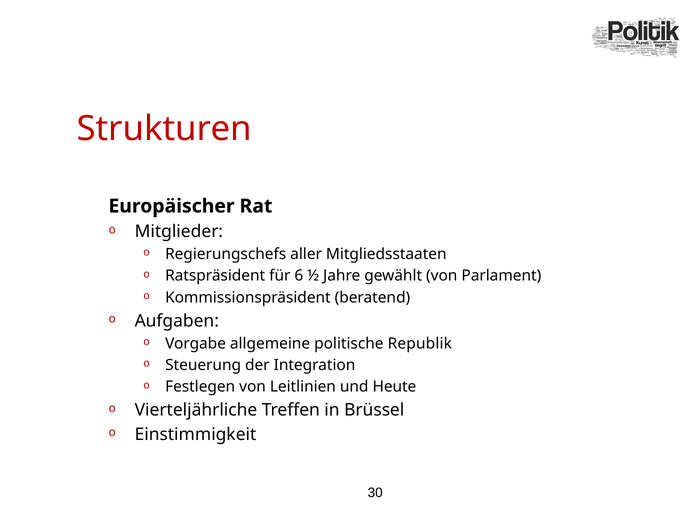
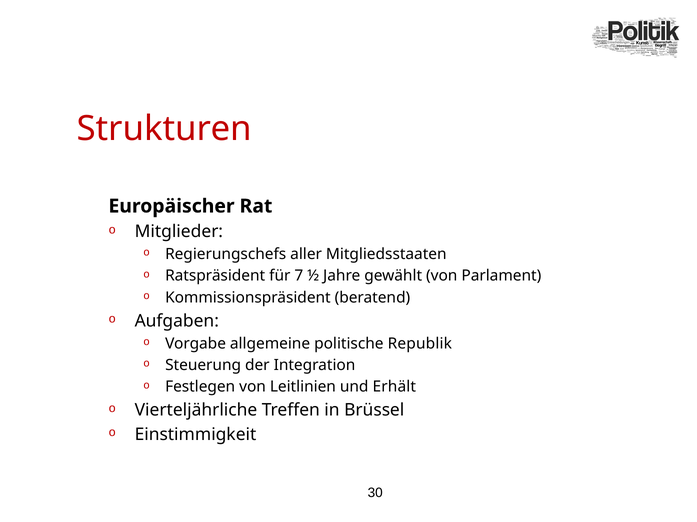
6: 6 -> 7 (299, 276)
Heute: Heute -> Erhält (394, 387)
